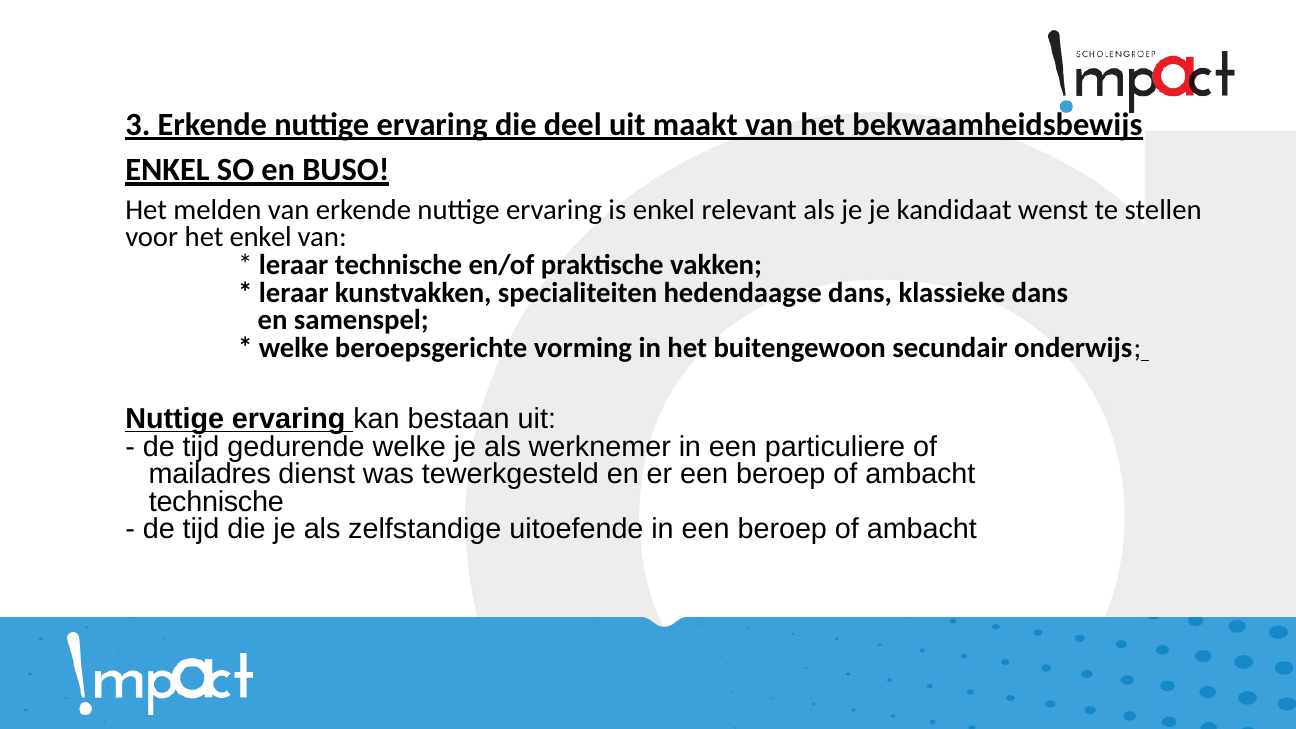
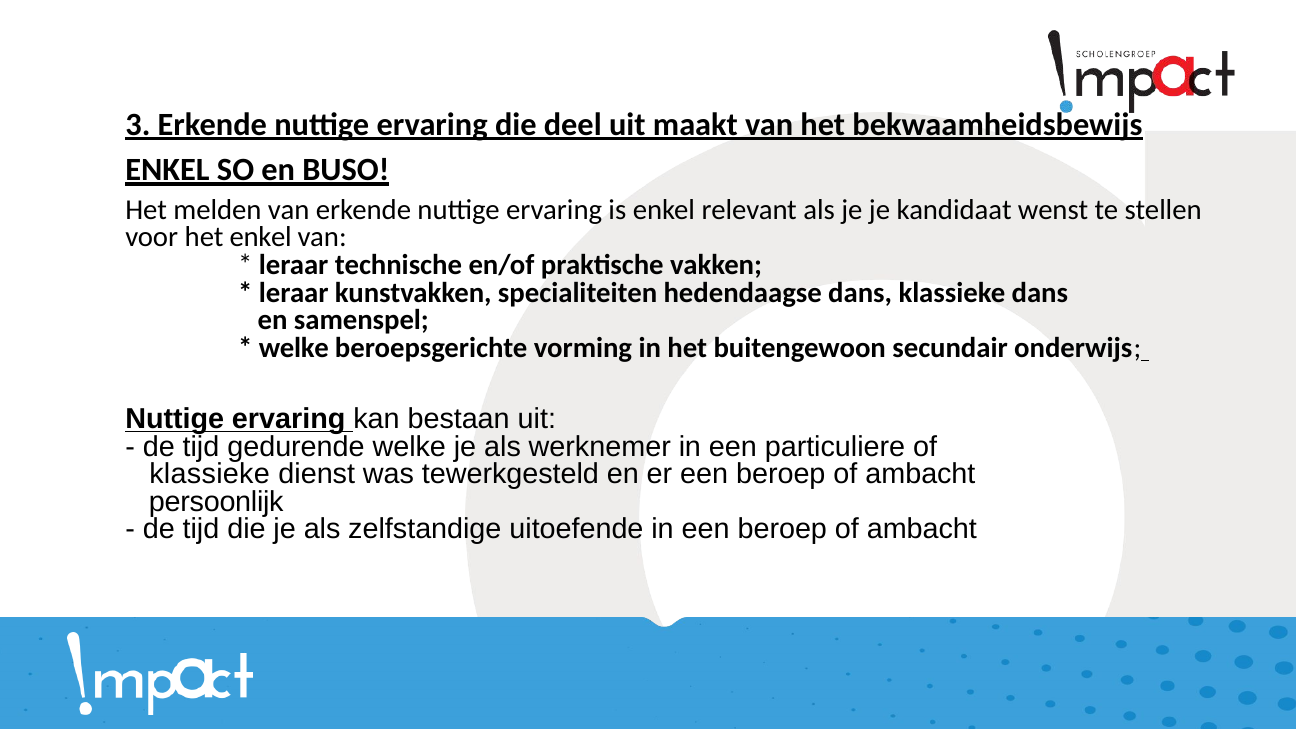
mailadres: mailadres -> klassieke (210, 474)
technische: technische -> persoonlijk (216, 502)
